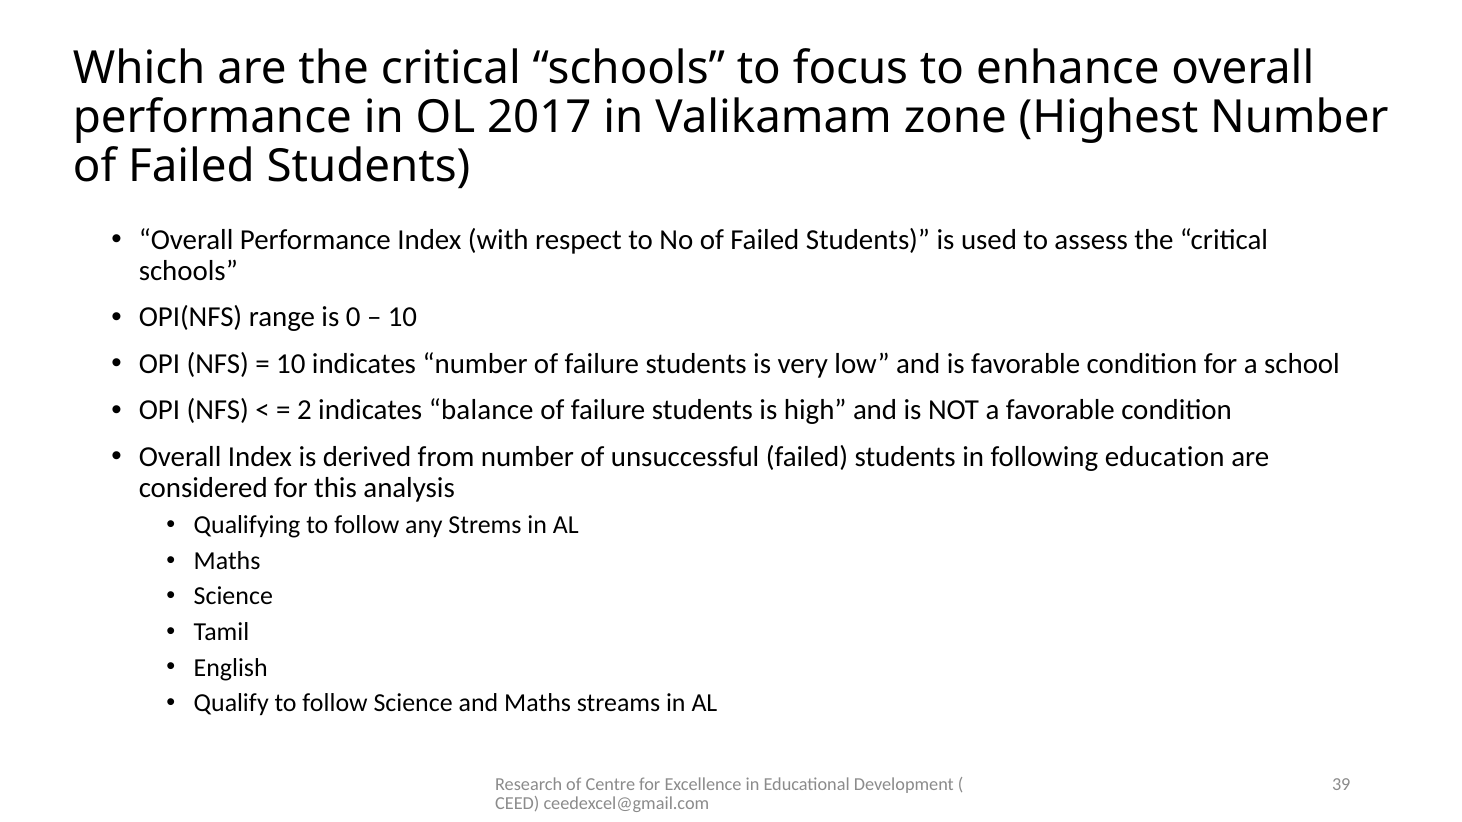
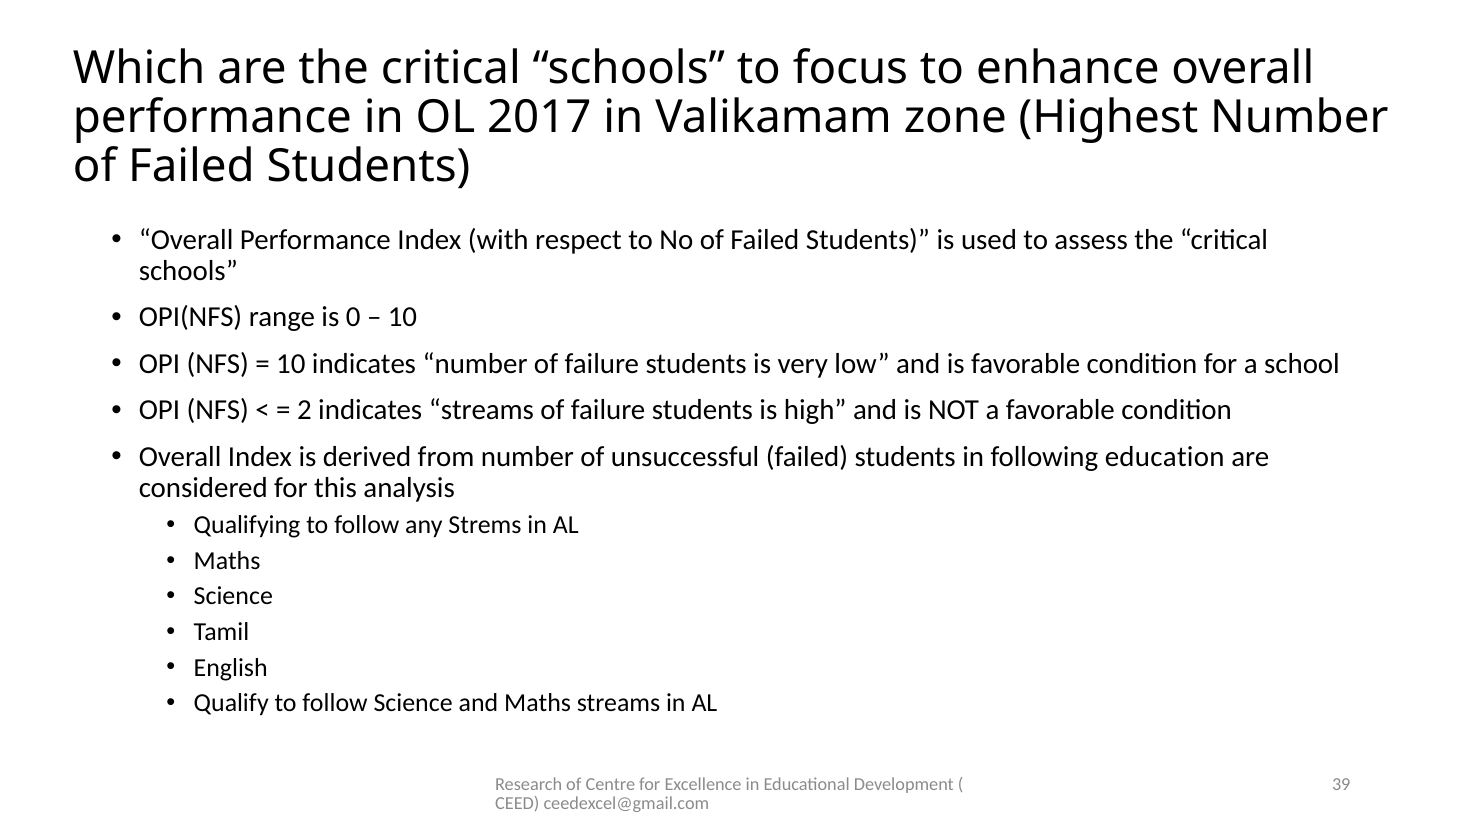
indicates balance: balance -> streams (481, 411)
